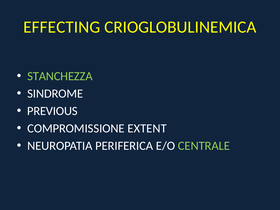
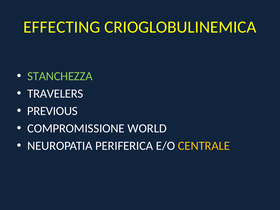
SINDROME: SINDROME -> TRAVELERS (55, 94)
EXTENT: EXTENT -> WORLD (147, 128)
CENTRALE colour: light green -> yellow (204, 146)
